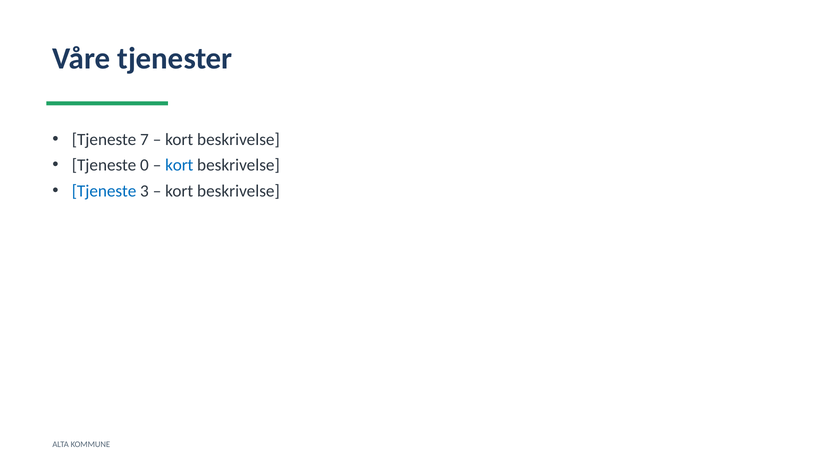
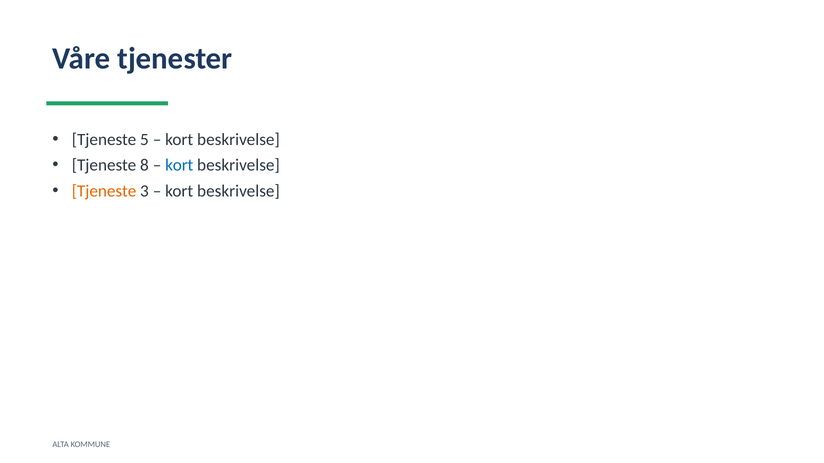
7: 7 -> 5 (144, 140)
0: 0 -> 8 (144, 165)
Tjeneste colour: blue -> orange (104, 191)
